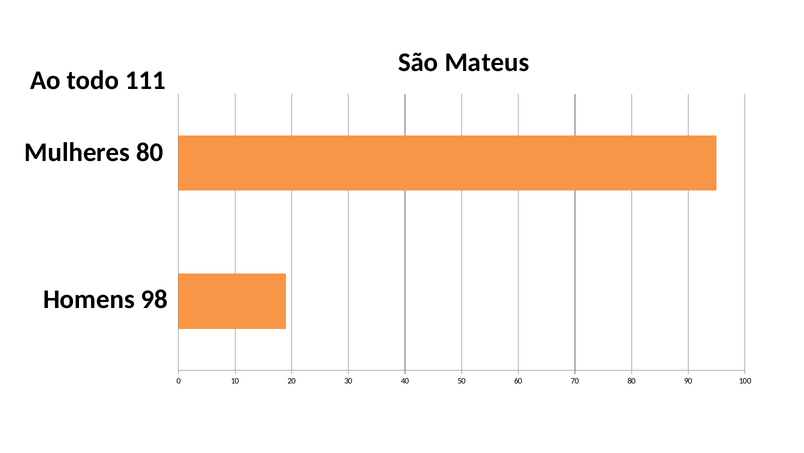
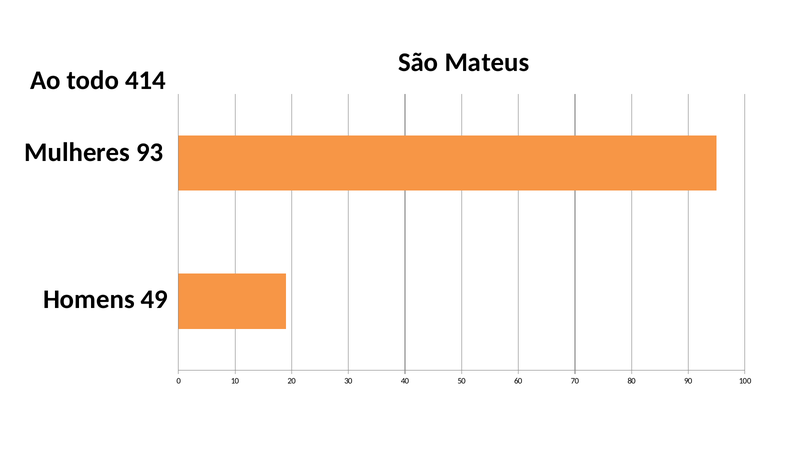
111: 111 -> 414 (145, 80)
Mulheres 80: 80 -> 93 (150, 152)
98: 98 -> 49 (154, 299)
